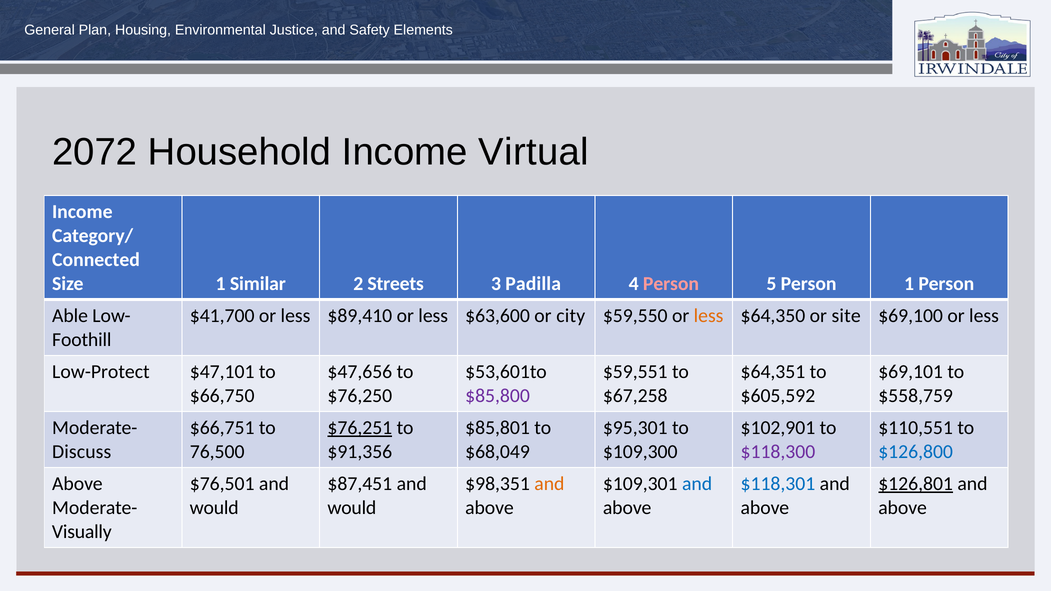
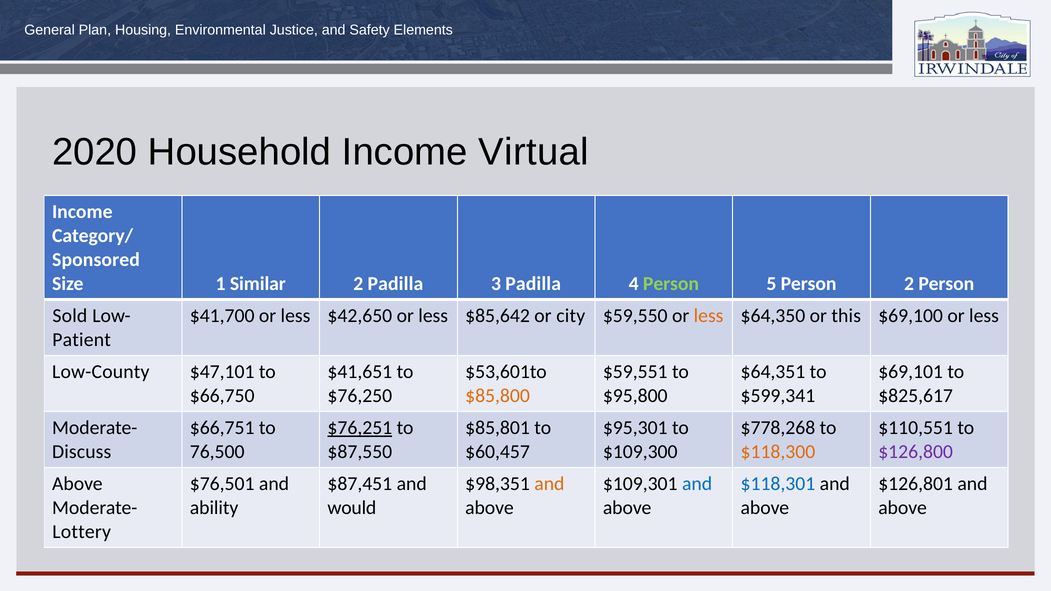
2072: 2072 -> 2020 (95, 152)
Connected: Connected -> Sponsored (96, 260)
2 Streets: Streets -> Padilla (395, 284)
Person colour: pink -> light green (671, 284)
Person 1: 1 -> 2 (909, 284)
Able: Able -> Sold (70, 316)
$89,410: $89,410 -> $42,650 (360, 316)
$63,600: $63,600 -> $85,642 (498, 316)
site: site -> this (846, 316)
Foothill: Foothill -> Patient (82, 340)
Low-Protect: Low-Protect -> Low-County (101, 372)
$47,656: $47,656 -> $41,651 (360, 372)
$85,800 colour: purple -> orange (498, 396)
$67,258: $67,258 -> $95,800 (635, 396)
$605,592: $605,592 -> $599,341 (778, 396)
$558,759: $558,759 -> $825,617 (916, 396)
$102,901: $102,901 -> $778,268 (778, 428)
$91,356: $91,356 -> $87,550 (360, 452)
$68,049: $68,049 -> $60,457 (498, 452)
$118,300 colour: purple -> orange (778, 452)
$126,800 colour: blue -> purple (916, 452)
$126,801 underline: present -> none (916, 484)
would: would -> ability (214, 508)
Visually: Visually -> Lottery (82, 532)
